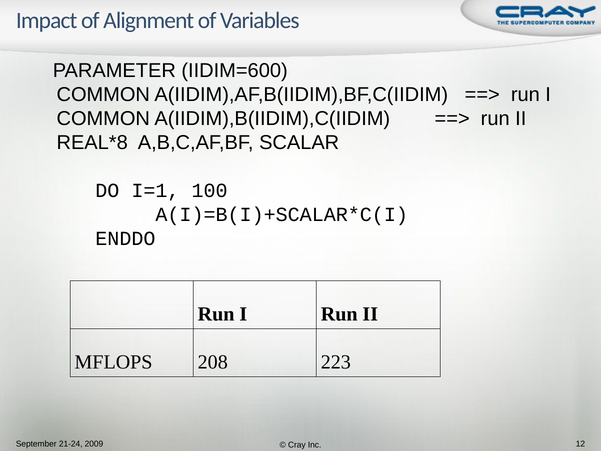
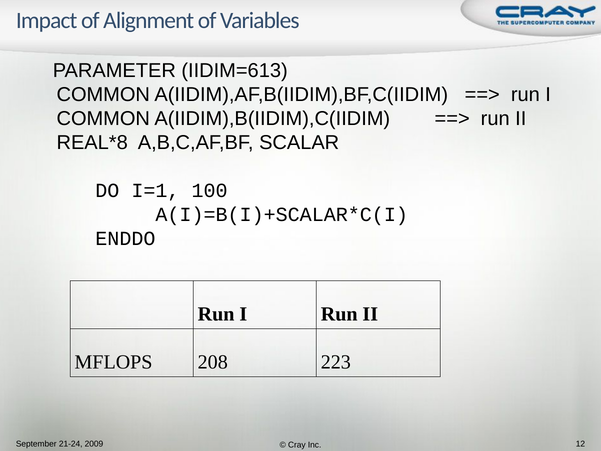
IIDIM=600: IIDIM=600 -> IIDIM=613 (235, 70)
